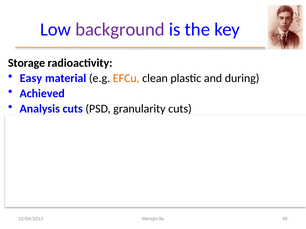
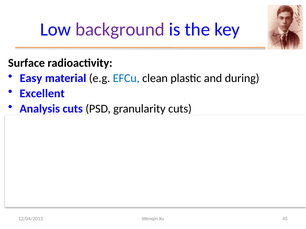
Storage: Storage -> Surface (26, 63)
EFCu colour: orange -> blue (126, 78)
Achieved: Achieved -> Excellent (42, 94)
